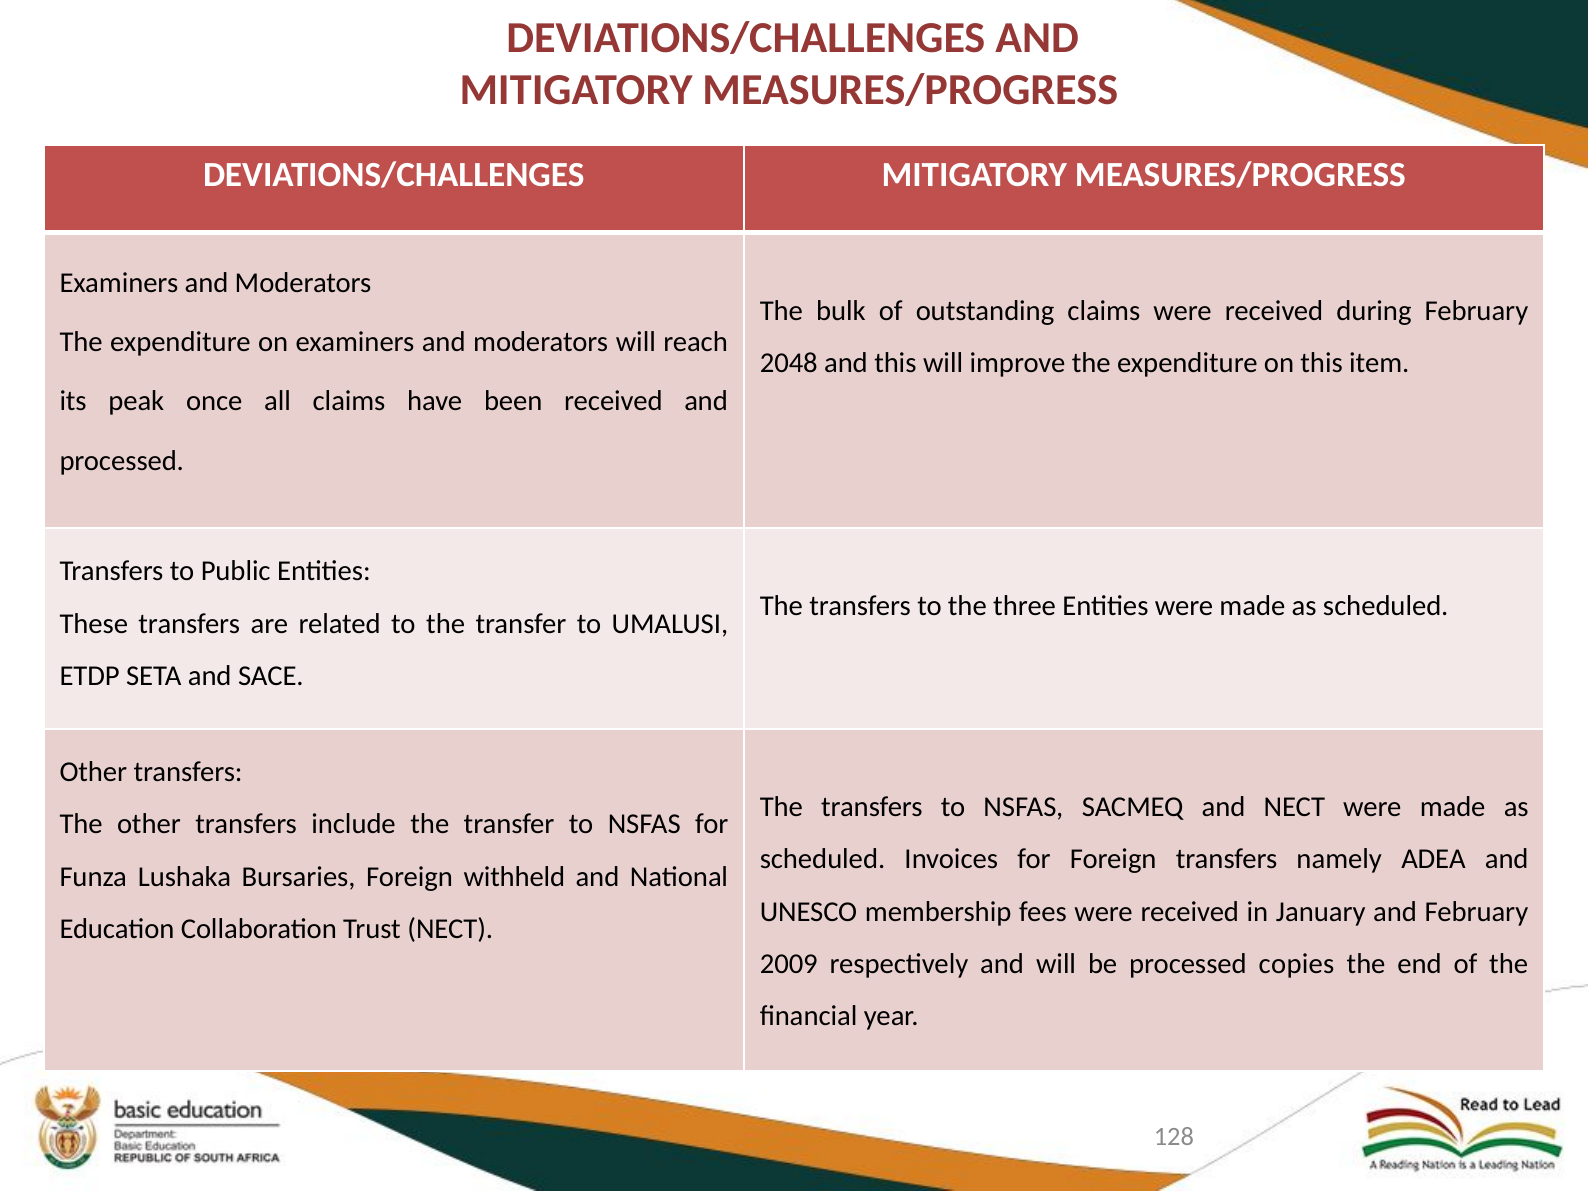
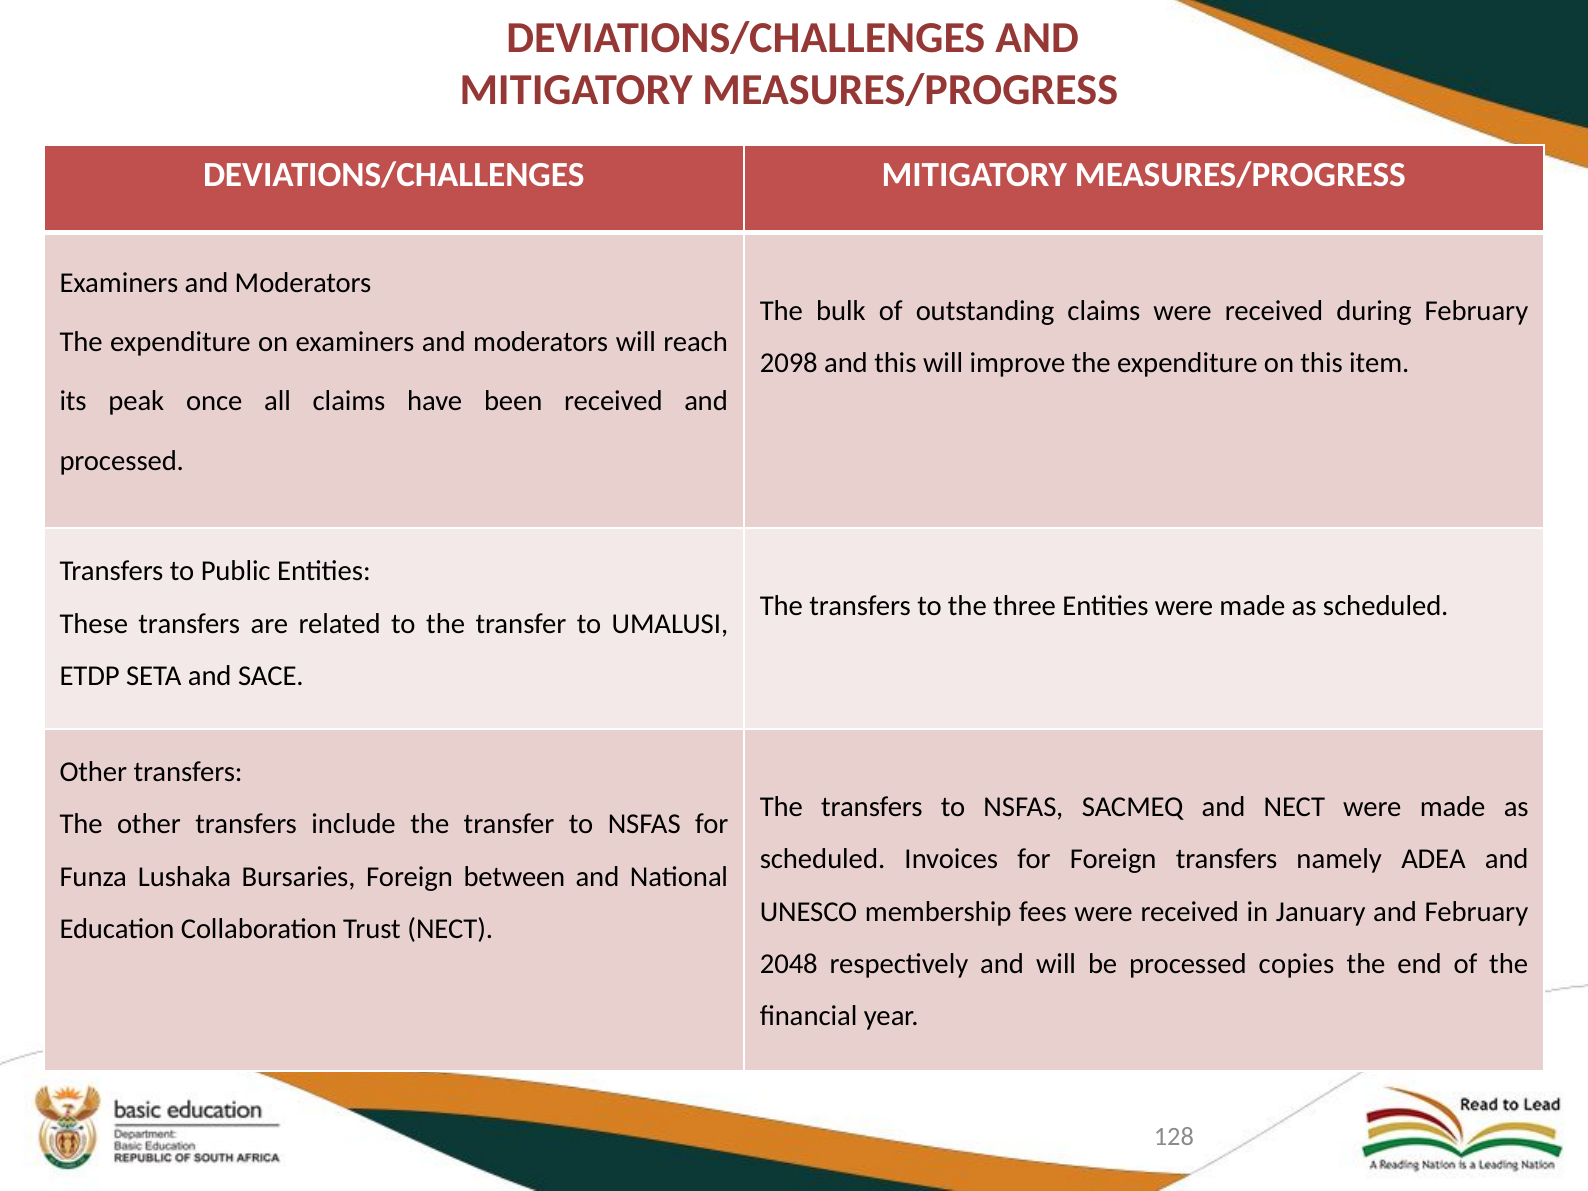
2048: 2048 -> 2098 (789, 363)
withheld: withheld -> between (514, 877)
2009: 2009 -> 2048 (789, 964)
